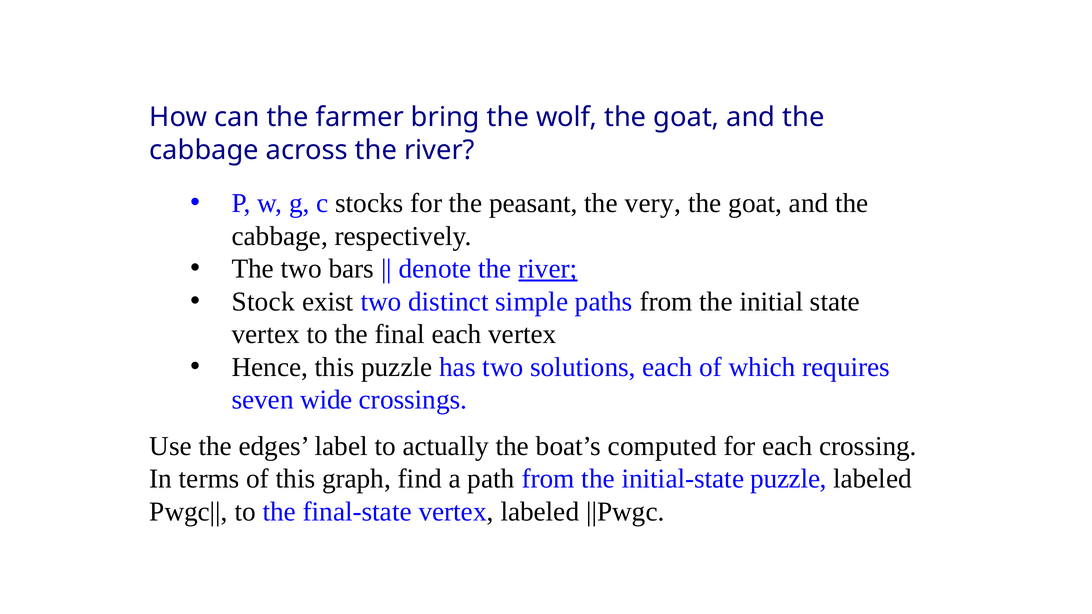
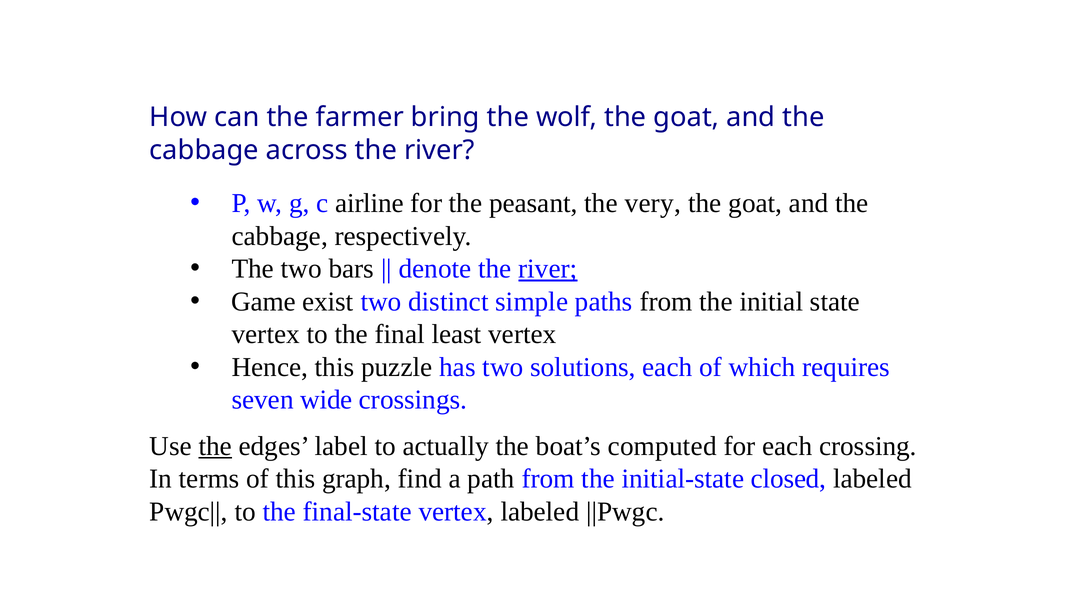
stocks: stocks -> airline (370, 203)
Stock: Stock -> Game (264, 302)
final each: each -> least (457, 334)
the underline: none -> present (215, 446)
initial-state puzzle: puzzle -> closed (789, 479)
